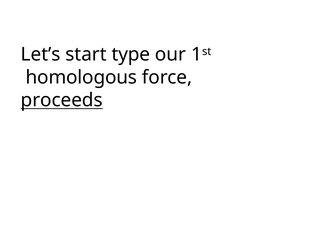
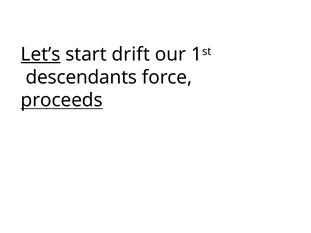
Let’s underline: none -> present (41, 55)
type: type -> drift (131, 55)
homologous: homologous -> descendants (81, 77)
